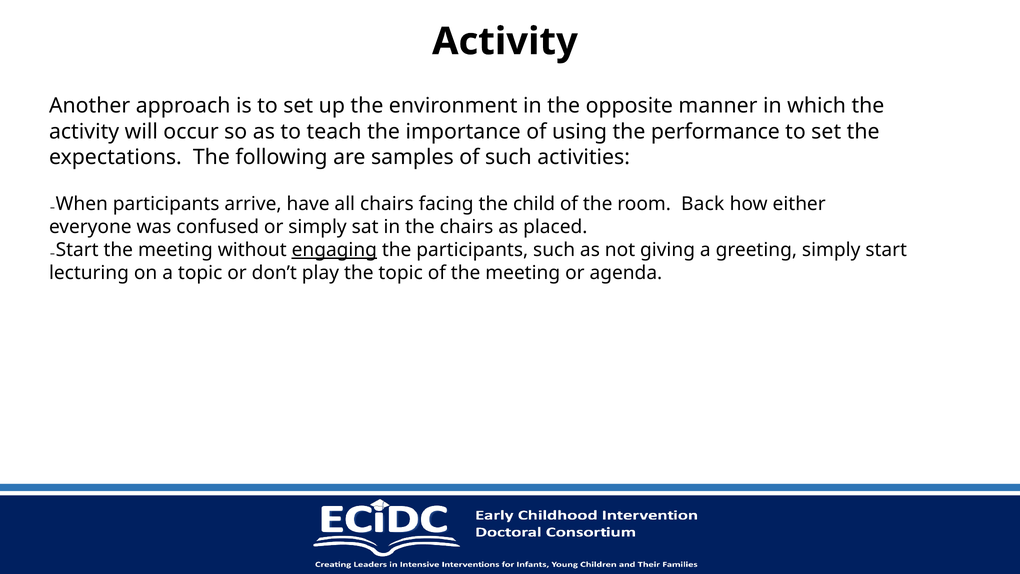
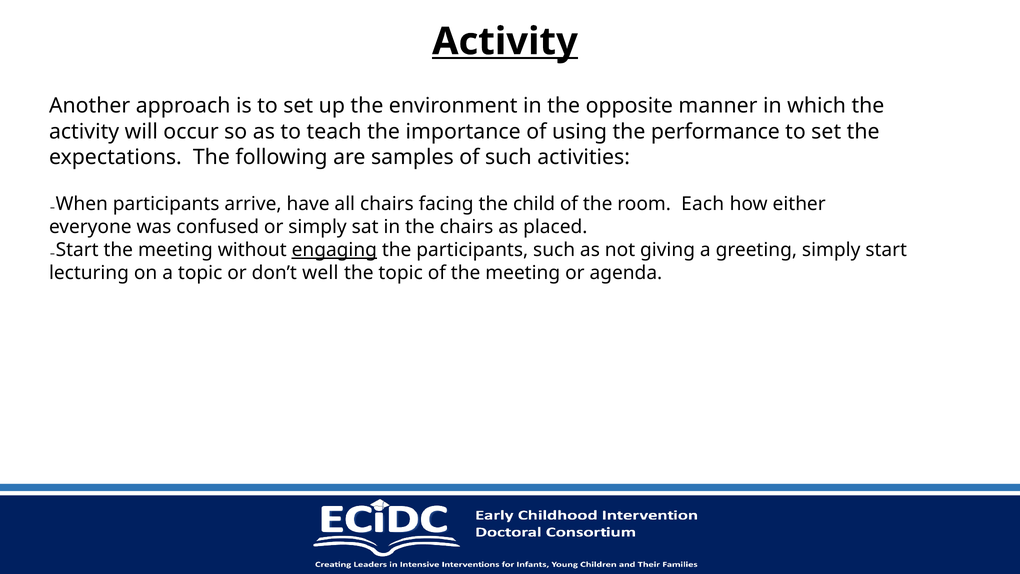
Activity underline: none -> present (505, 42)
Back: Back -> Each (703, 204)
play: play -> well (320, 273)
